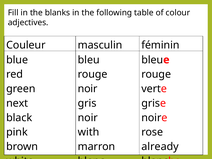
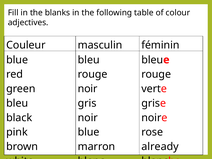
next: next -> bleu (17, 103)
with: with -> blue (89, 132)
